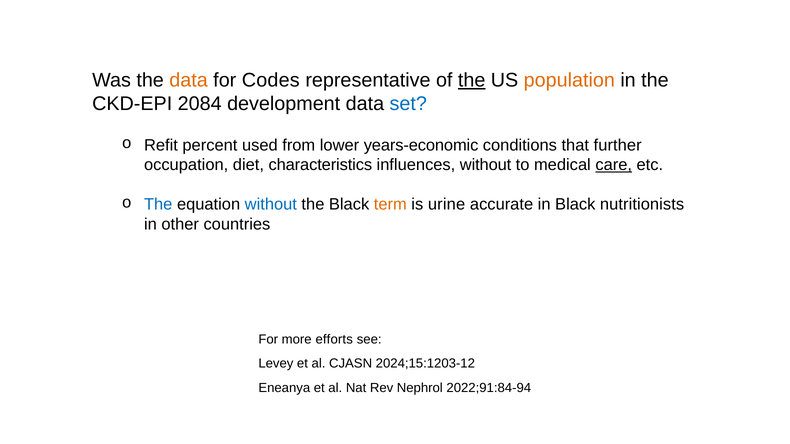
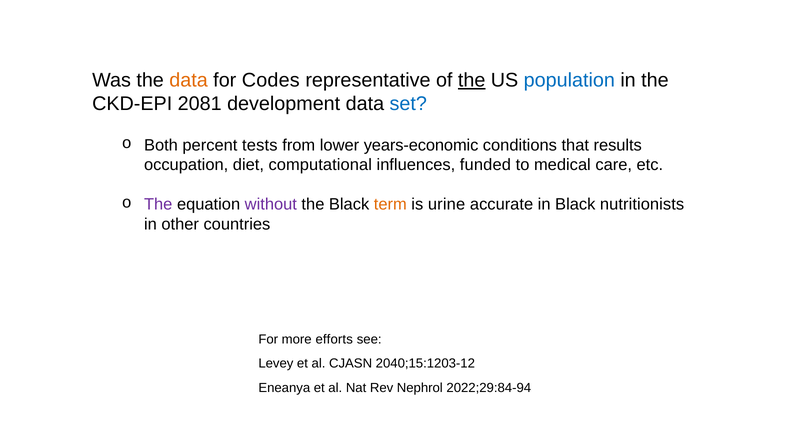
population colour: orange -> blue (569, 80)
2084: 2084 -> 2081 (200, 104)
Refit: Refit -> Both (161, 145)
used: used -> tests (260, 145)
further: further -> results (618, 145)
characteristics: characteristics -> computational (320, 165)
influences without: without -> funded (485, 165)
care underline: present -> none (614, 165)
The colour: blue -> purple (158, 205)
without colour: blue -> purple (271, 205)
2024;15:1203-12: 2024;15:1203-12 -> 2040;15:1203-12 (425, 364)
2022;91:84-94: 2022;91:84-94 -> 2022;29:84-94 (489, 388)
